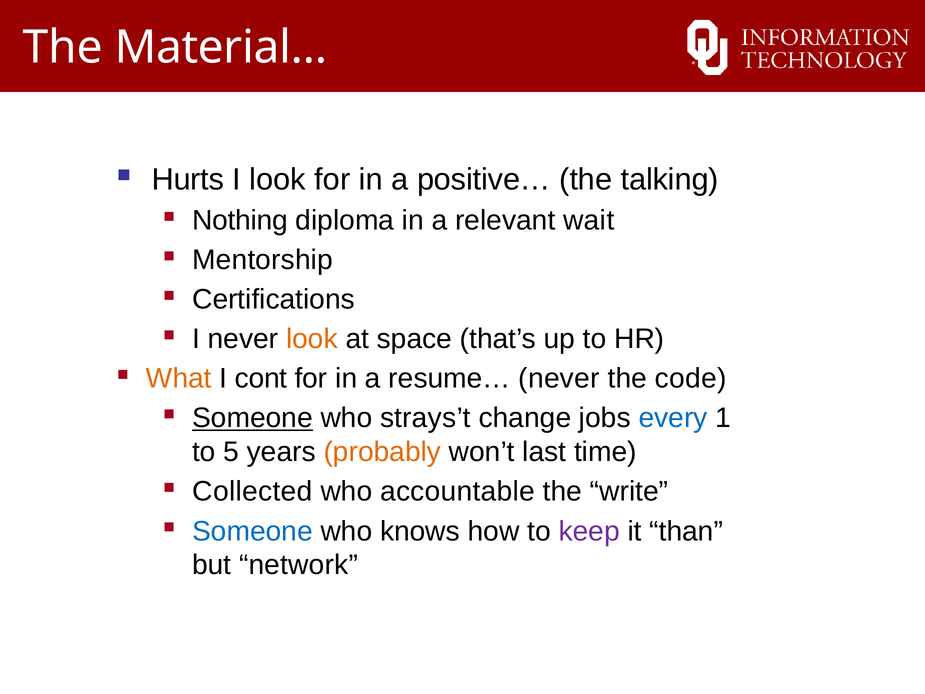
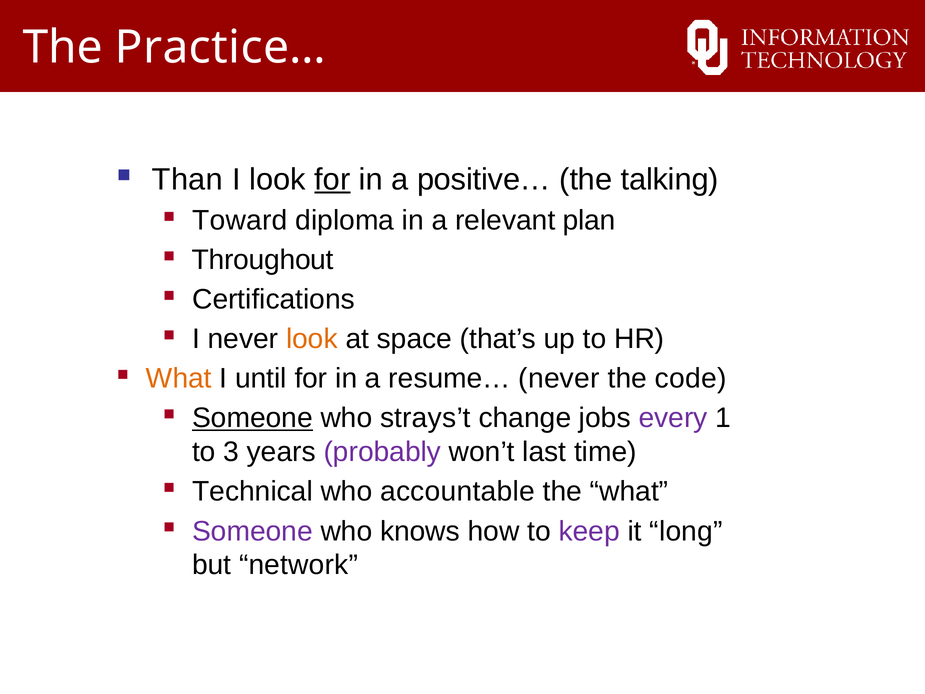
Material…: Material… -> Practice… (220, 48)
Hurts: Hurts -> Than (188, 179)
for underline: none -> present (332, 179)
Nothing: Nothing -> Toward (240, 220)
wait: wait -> plan (589, 220)
Mentorship: Mentorship -> Throughout (263, 260)
cont: cont -> until (261, 378)
every colour: blue -> purple (673, 418)
5: 5 -> 3 (231, 452)
probably colour: orange -> purple (382, 452)
Collected: Collected -> Technical (252, 491)
the write: write -> what (629, 491)
Someone colour: blue -> purple (253, 531)
than: than -> long (686, 531)
